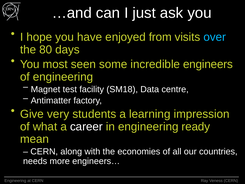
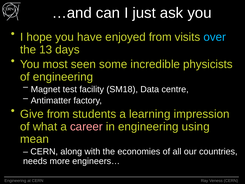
80: 80 -> 13 (46, 50)
engineers: engineers -> physicists (208, 64)
Give very: very -> from (58, 114)
career colour: white -> pink (86, 126)
ready: ready -> using (196, 126)
